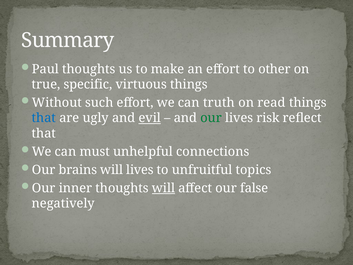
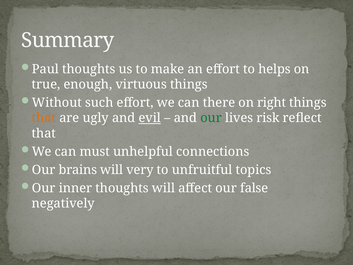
other: other -> helps (275, 69)
specific: specific -> enough (88, 84)
truth: truth -> there (219, 103)
read: read -> right (272, 103)
that colour: blue -> orange (44, 118)
will lives: lives -> very (140, 170)
will underline: present -> none (163, 188)
